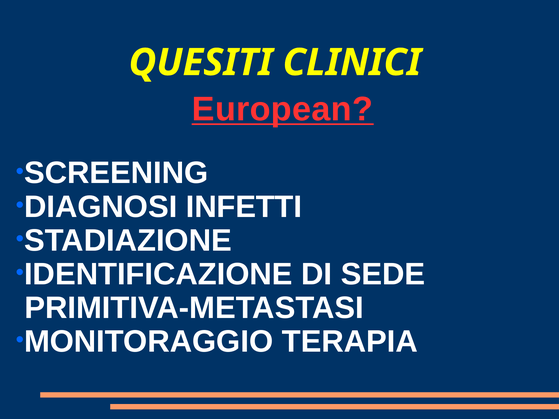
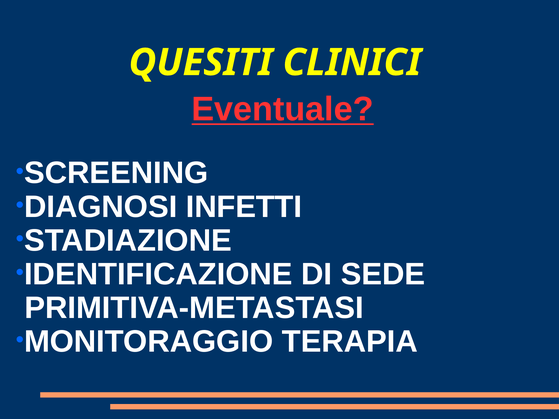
European: European -> Eventuale (283, 109)
